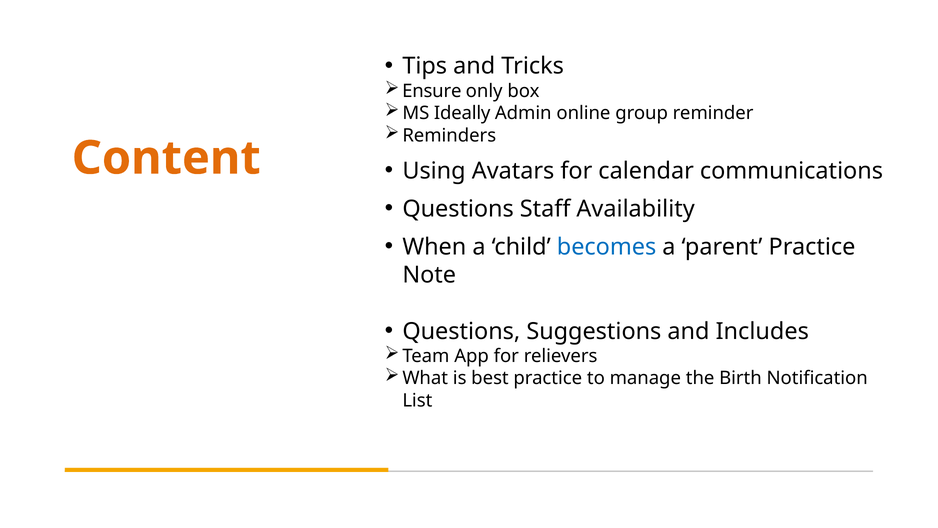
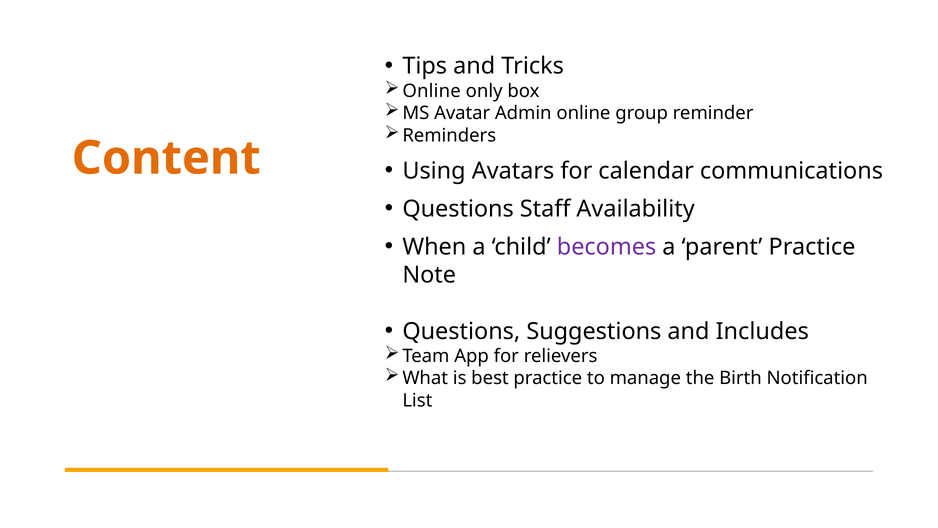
Ensure: Ensure -> Online (432, 91)
Ideally: Ideally -> Avatar (462, 113)
becomes colour: blue -> purple (607, 247)
